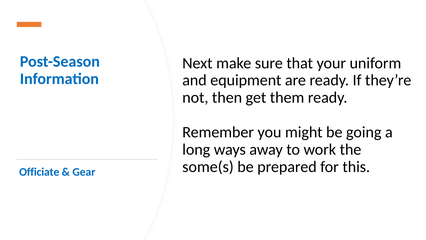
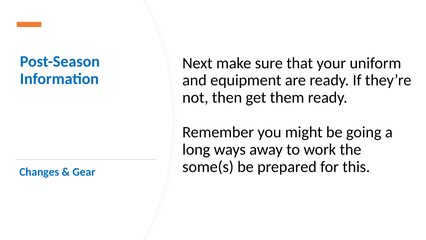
Officiate: Officiate -> Changes (39, 172)
